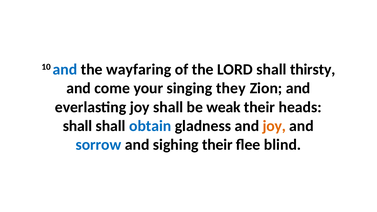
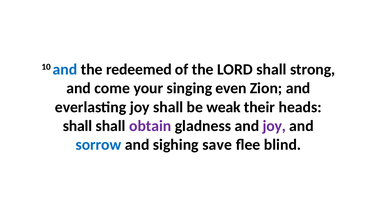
wayfaring: wayfaring -> redeemed (139, 69)
thirsty: thirsty -> strong (313, 69)
they: they -> even (231, 88)
obtain colour: blue -> purple (150, 126)
joy colour: orange -> purple (274, 126)
sighing their: their -> save (217, 145)
